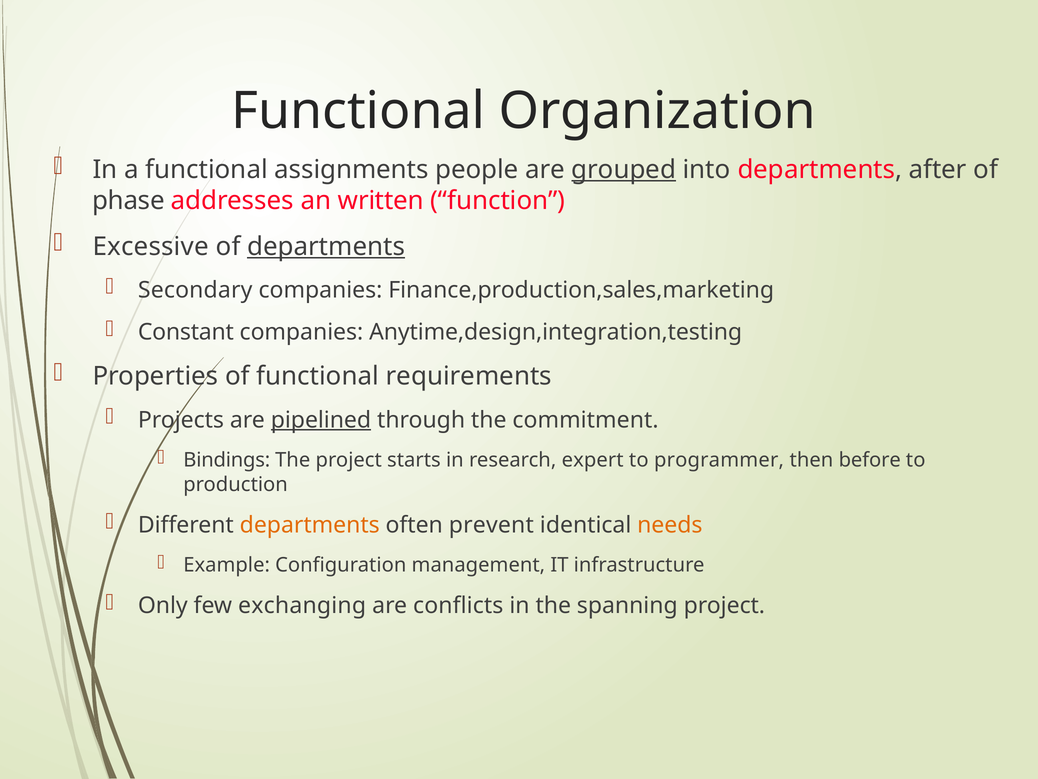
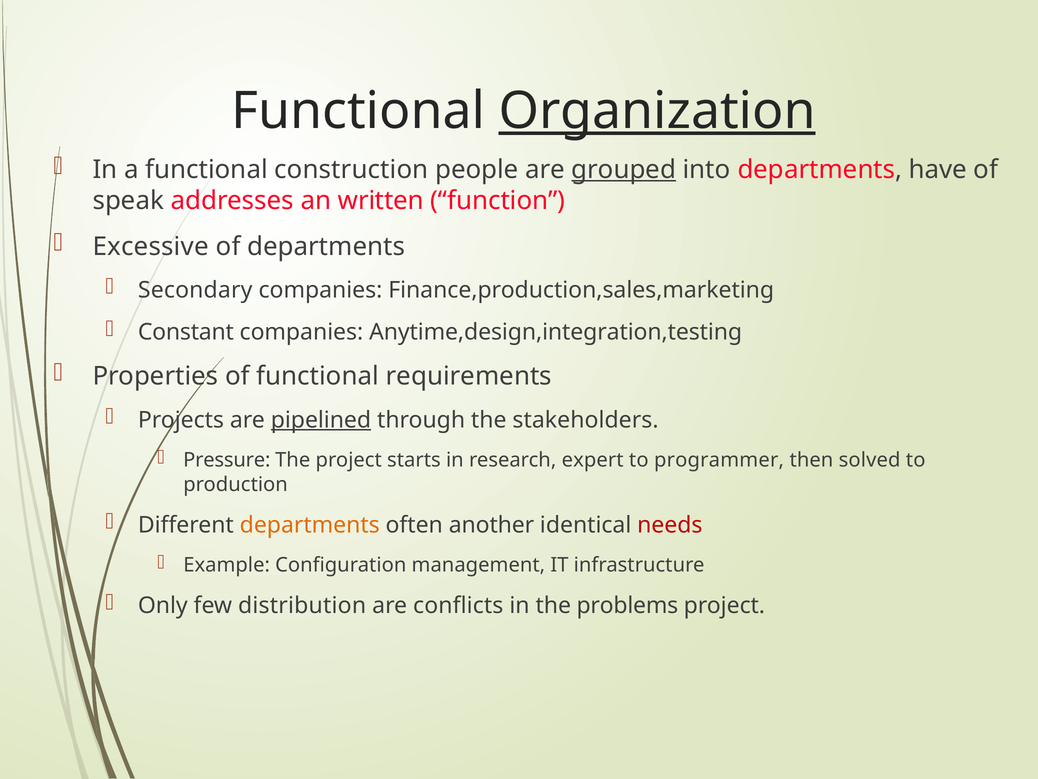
Organization underline: none -> present (657, 111)
assignments: assignments -> construction (351, 170)
after: after -> have (938, 170)
phase: phase -> speak (128, 201)
departments underline: present -> none (326, 246)
commitment: commitment -> stakeholders (586, 420)
Bindings: Bindings -> Pressure (227, 460)
before: before -> solved (870, 460)
prevent: prevent -> another (491, 525)
needs colour: orange -> red (670, 525)
exchanging: exchanging -> distribution (302, 605)
spanning: spanning -> problems (627, 605)
